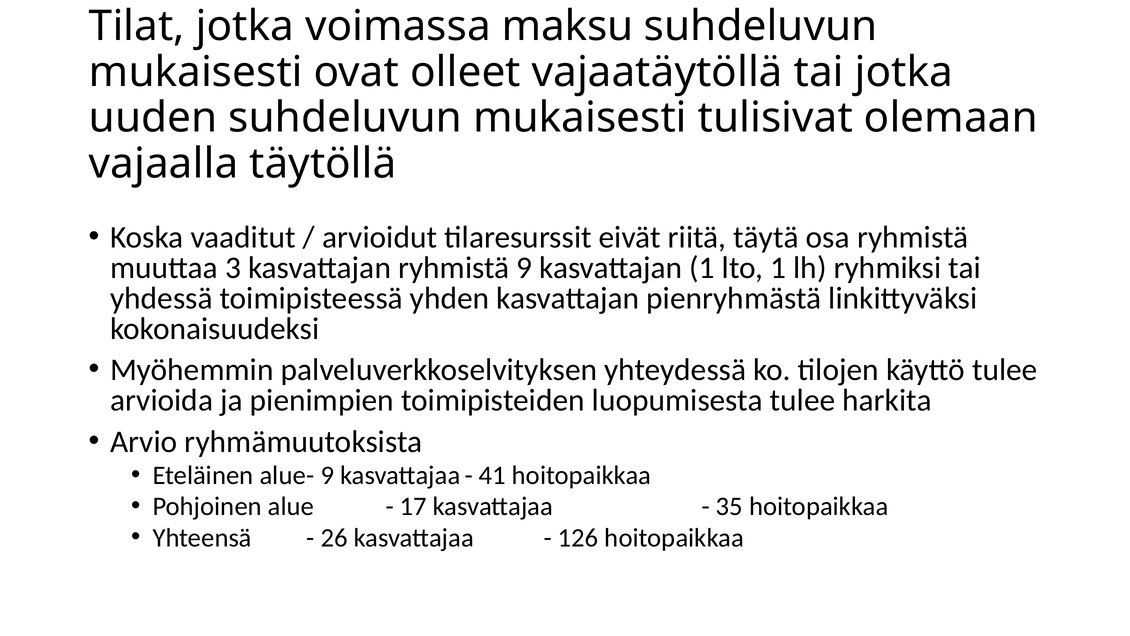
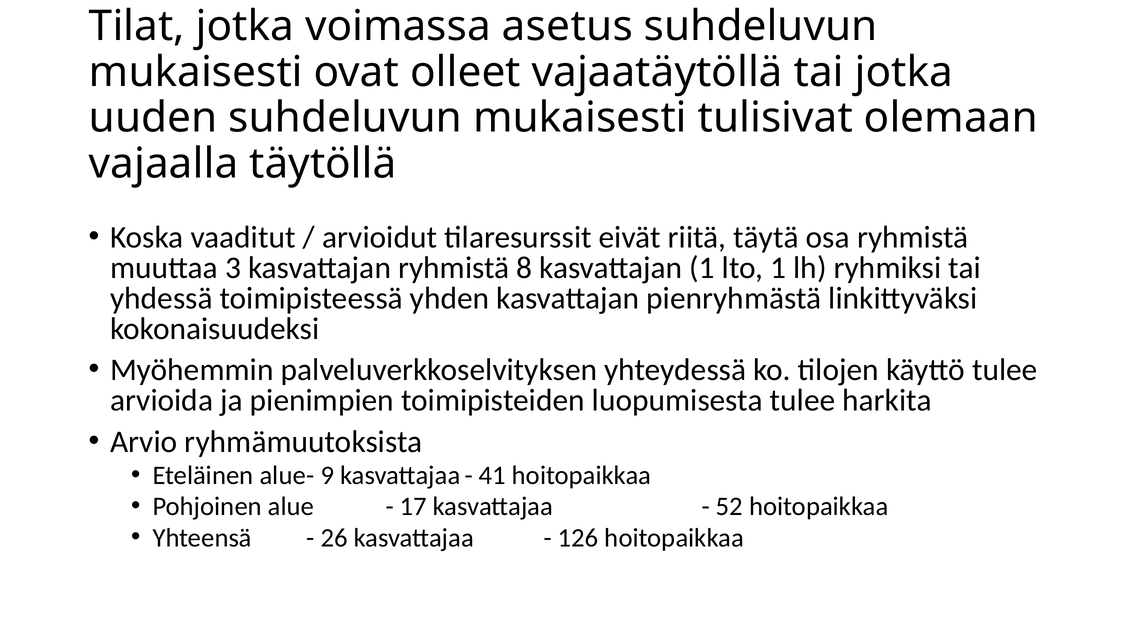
maksu: maksu -> asetus (567, 26)
ryhmistä 9: 9 -> 8 (524, 268)
35: 35 -> 52 (729, 506)
